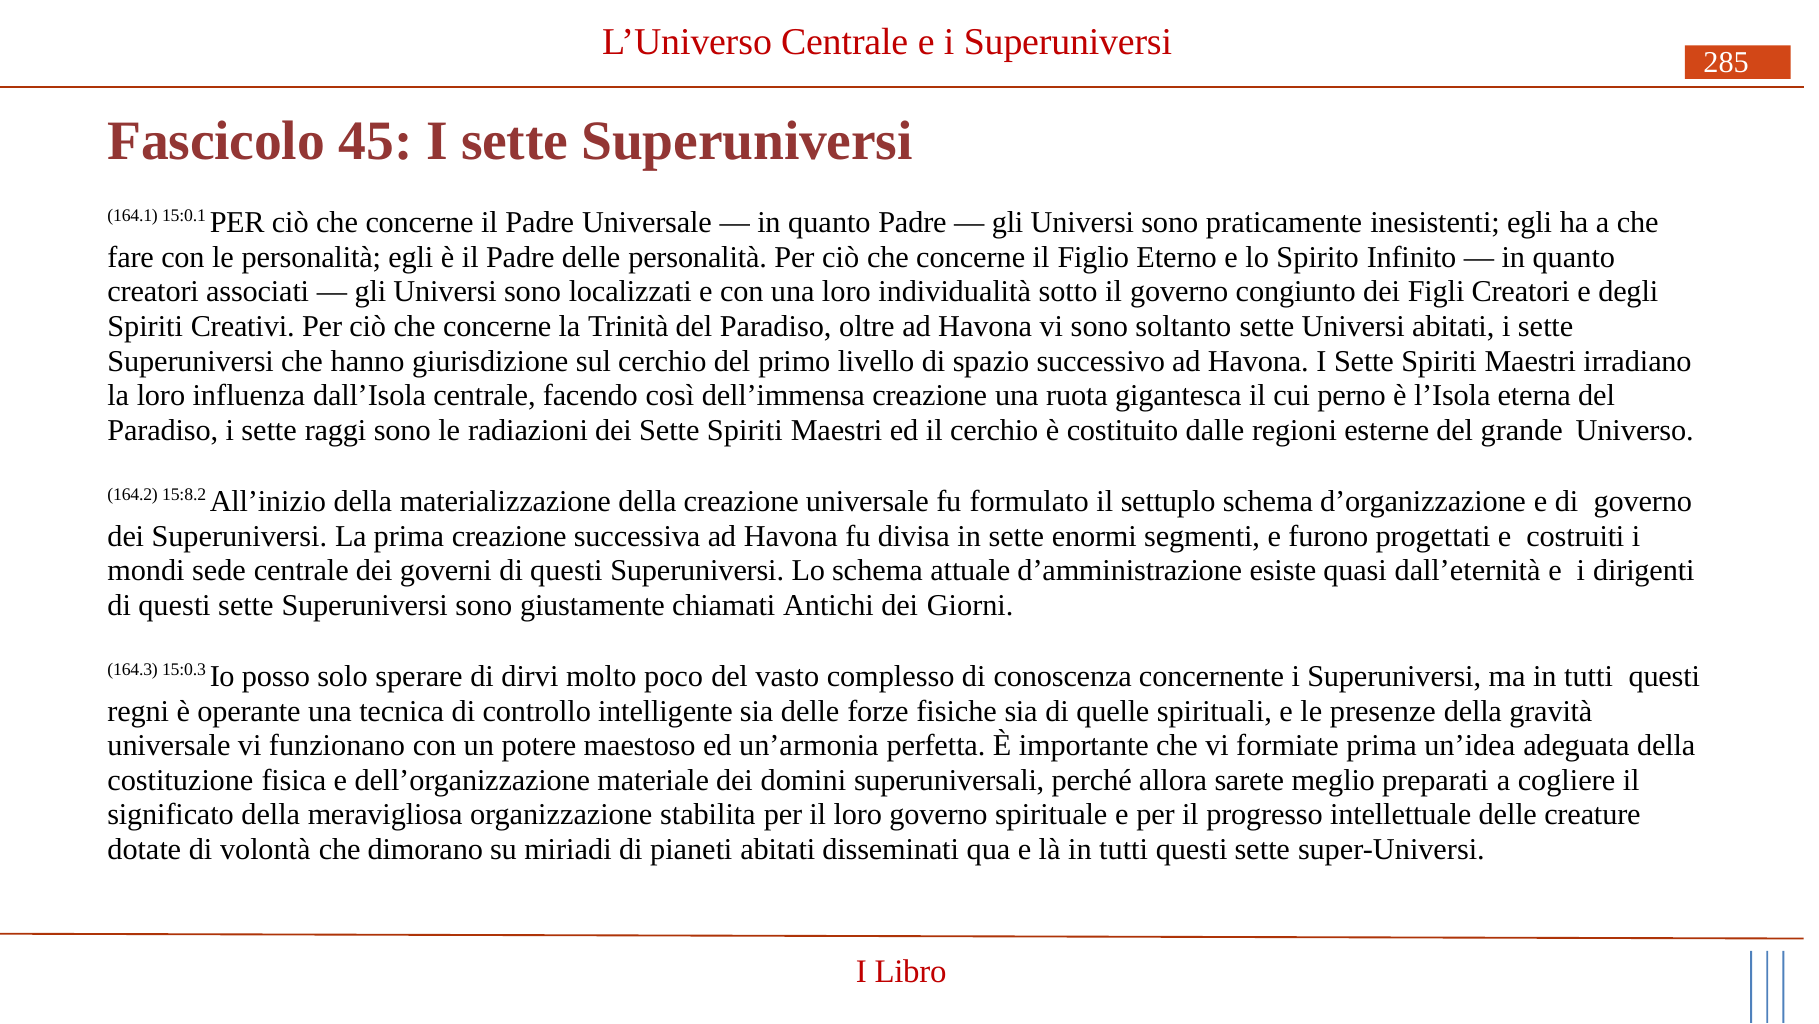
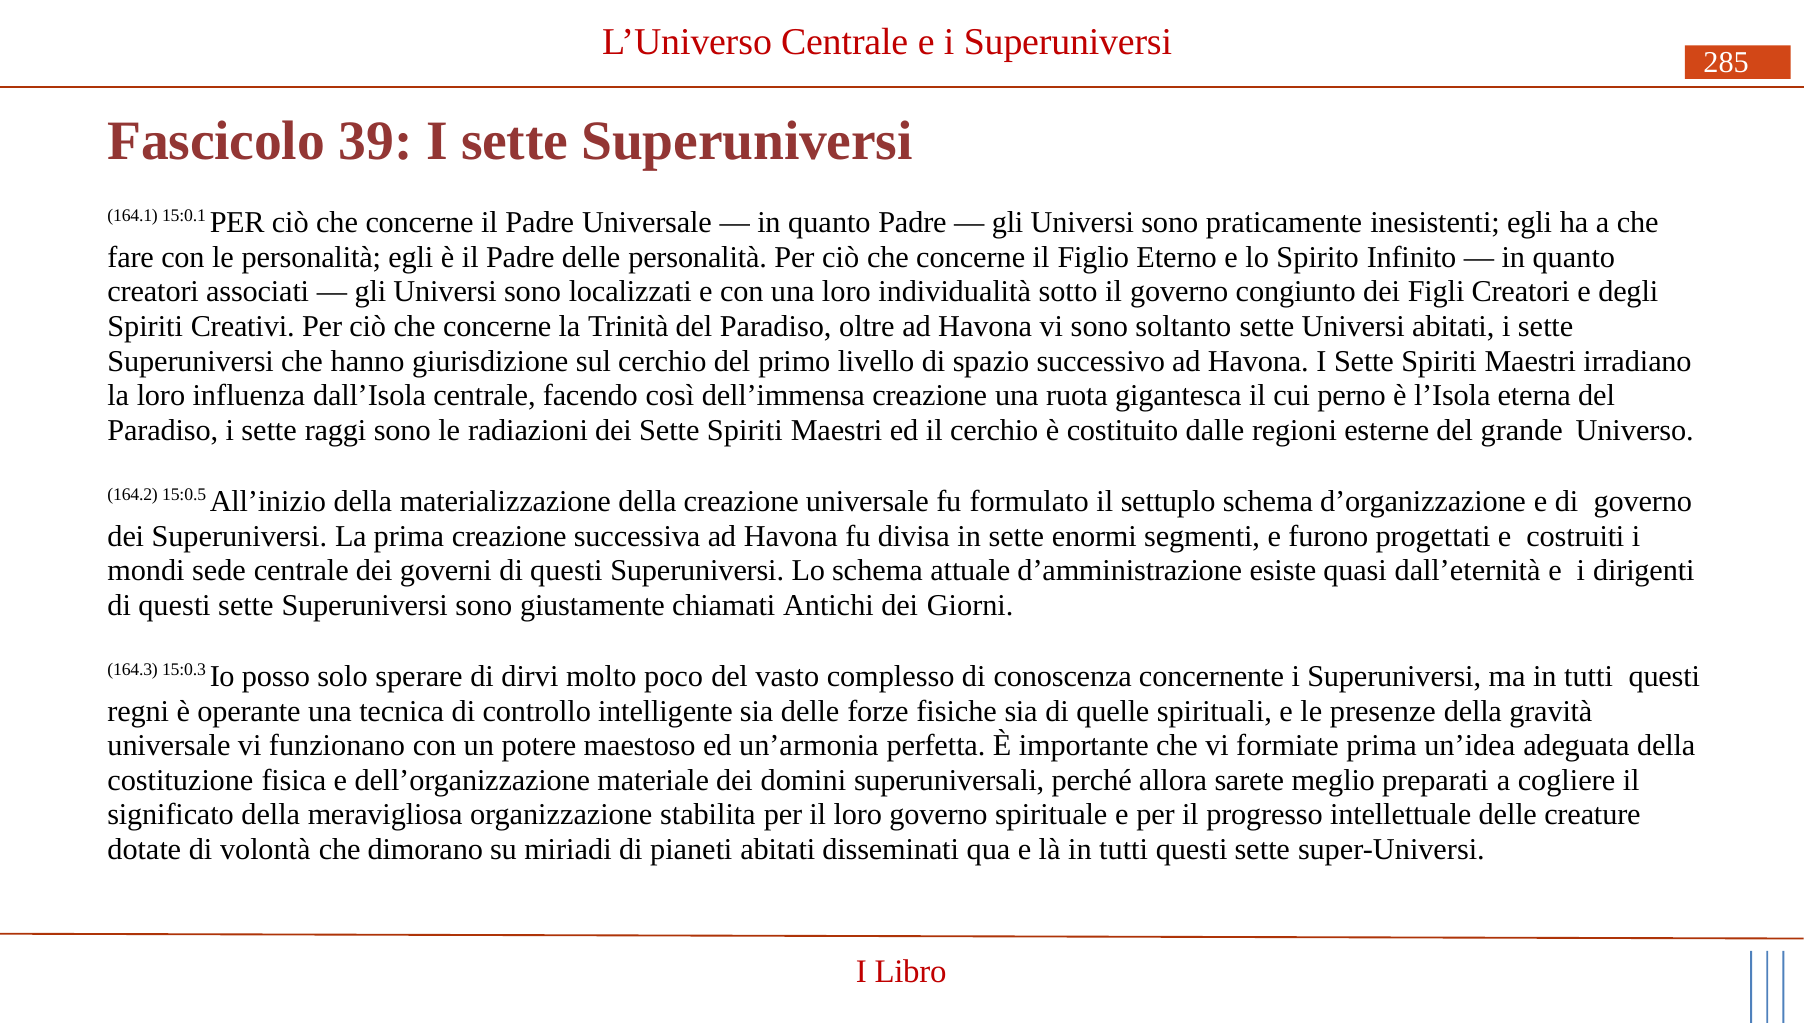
45: 45 -> 39 (376, 141)
15:8.2: 15:8.2 -> 15:0.5 (184, 495)
